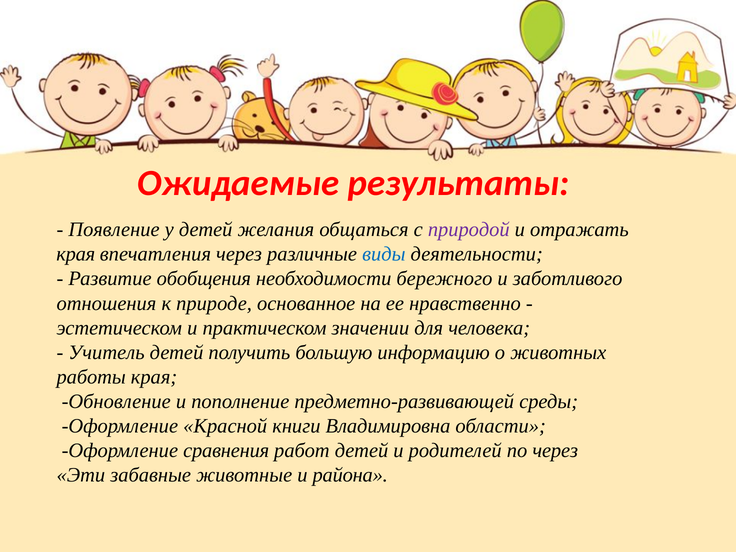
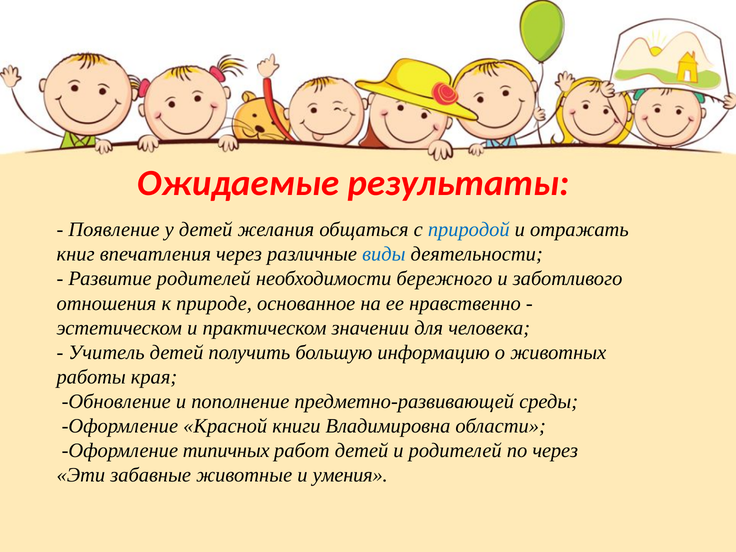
природой colour: purple -> blue (469, 230)
края: края -> книг (76, 254)
Развитие обобщения: обобщения -> родителей (204, 279)
сравнения: сравнения -> типичных (226, 451)
района: района -> умения (350, 475)
